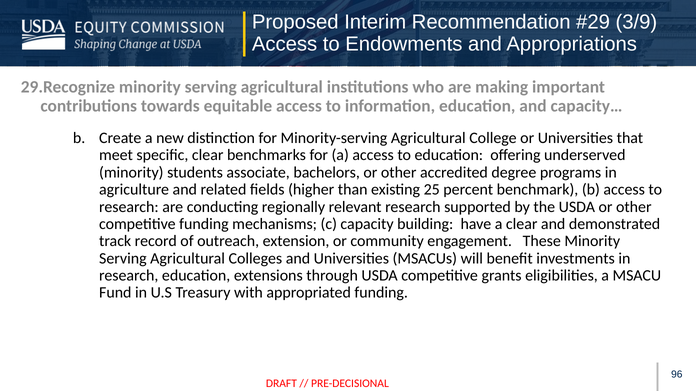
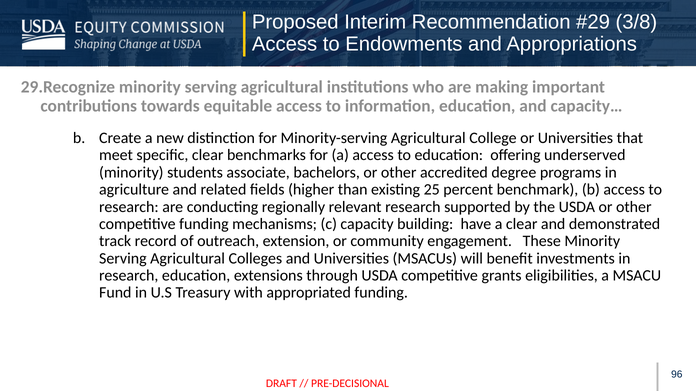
3/9: 3/9 -> 3/8 (636, 22)
